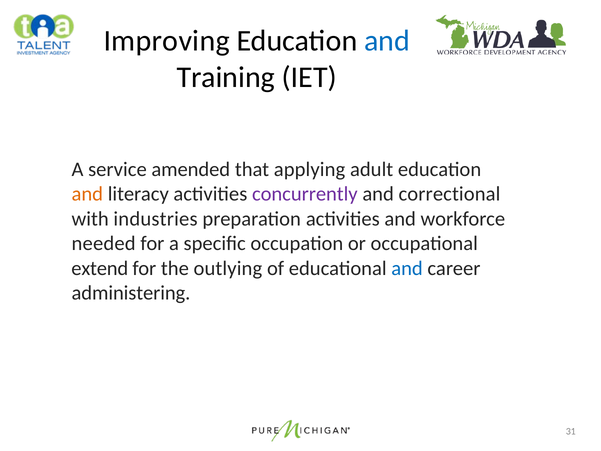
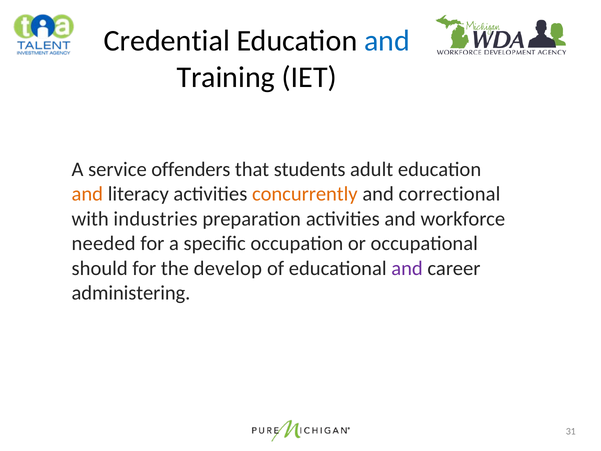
Improving: Improving -> Credential (167, 41)
amended: amended -> offenders (191, 169)
applying: applying -> students (310, 169)
concurrently colour: purple -> orange (305, 194)
extend: extend -> should (100, 268)
outlying: outlying -> develop (228, 268)
and colour: blue -> purple (407, 268)
